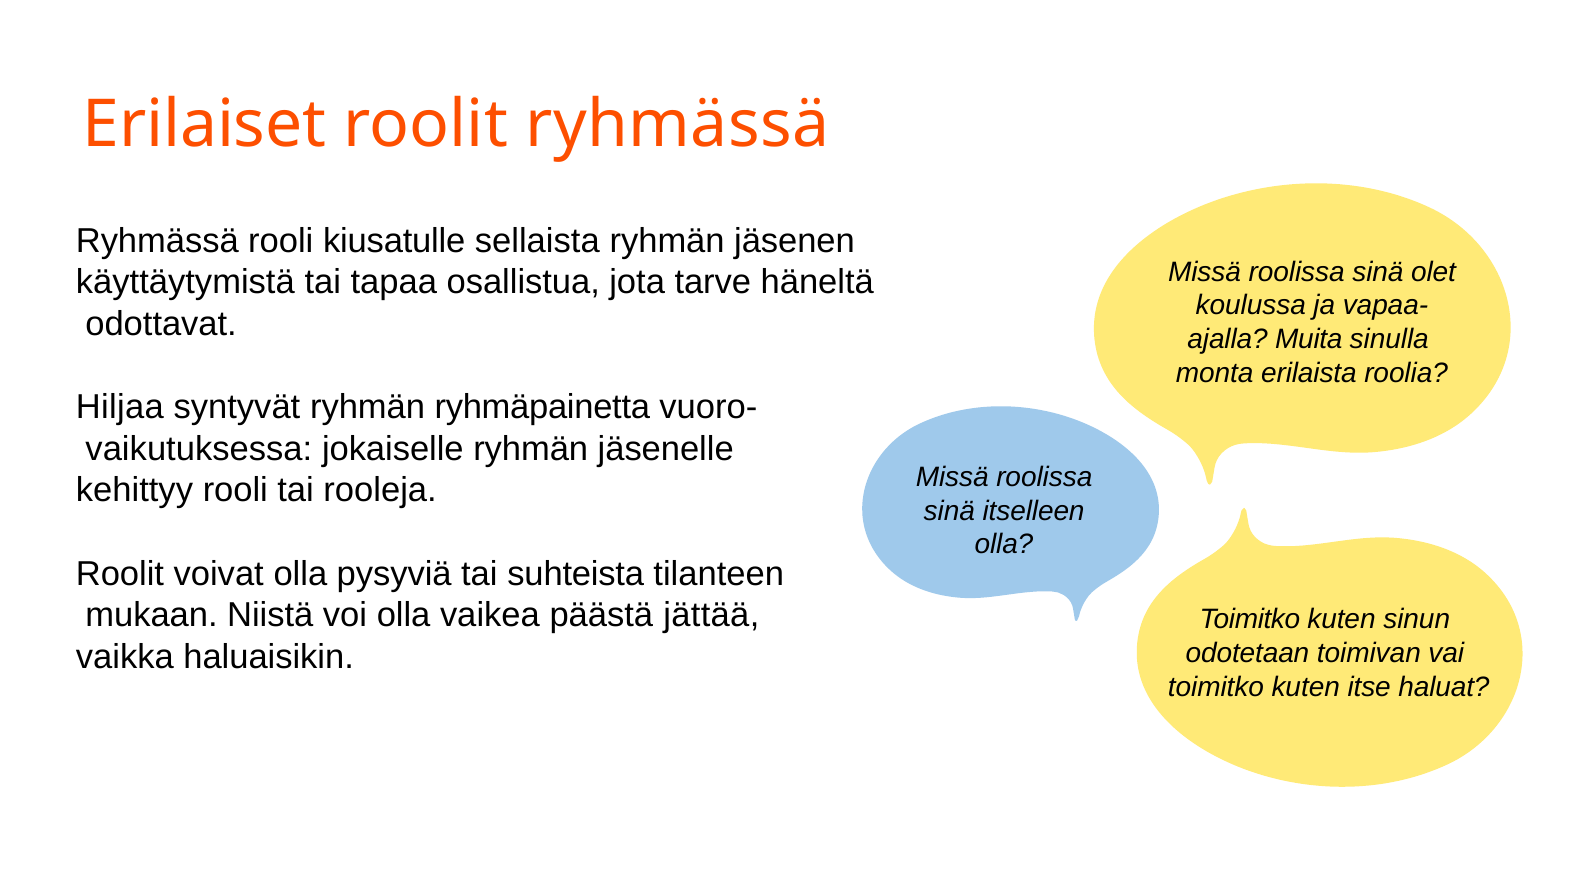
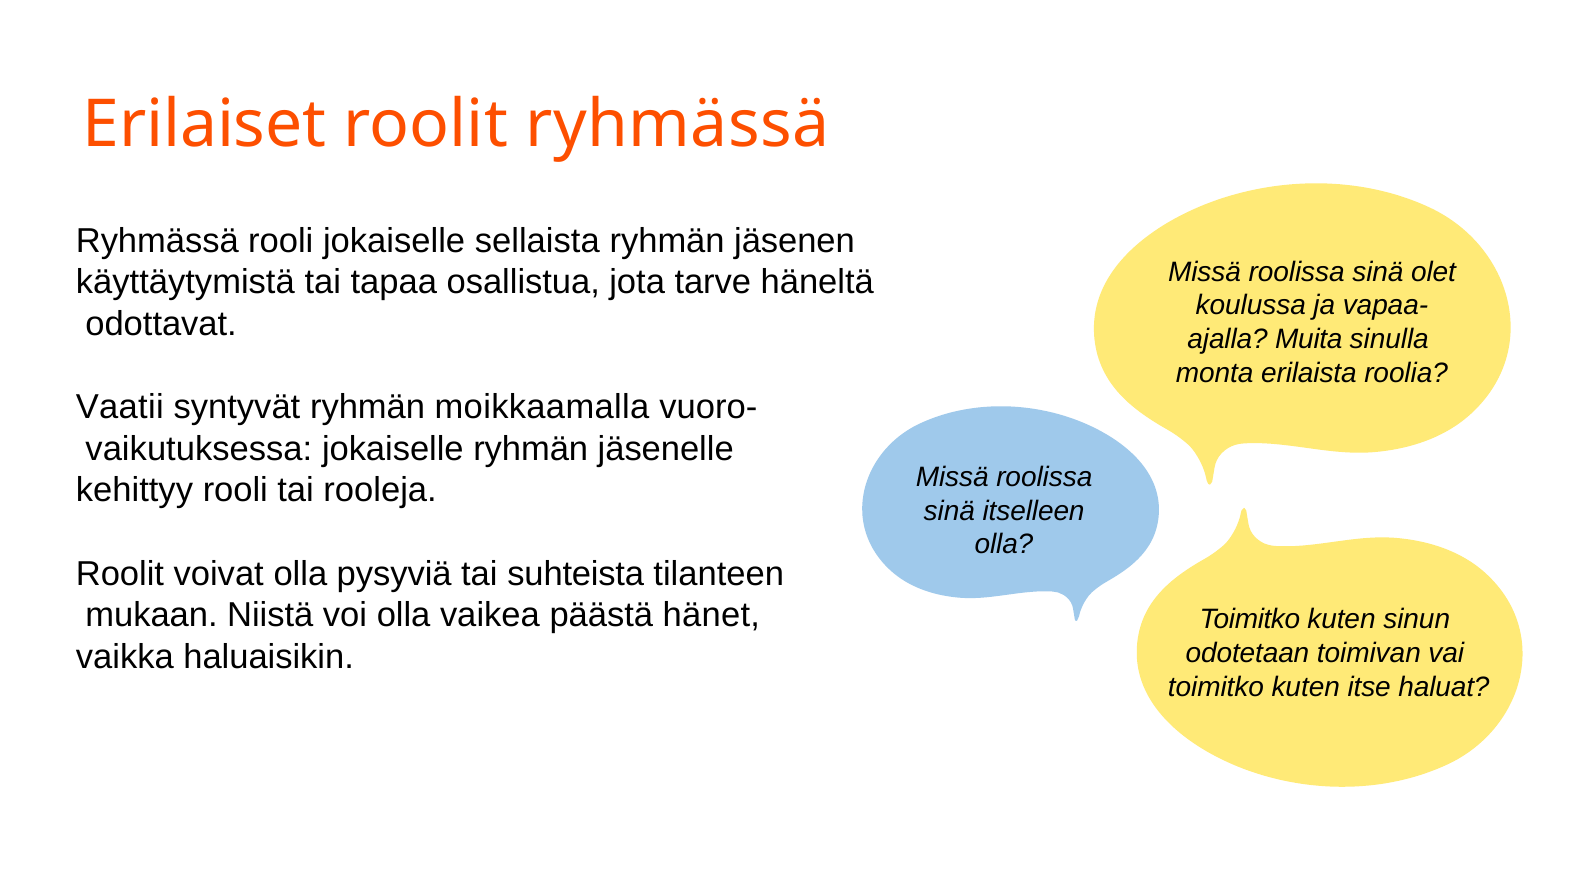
rooli kiusatulle: kiusatulle -> jokaiselle (394, 241)
Hiljaa: Hiljaa -> Vaatii (120, 407)
ryhmäpainetta: ryhmäpainetta -> moikkaamalla (542, 407)
jättää: jättää -> hänet (711, 615)
